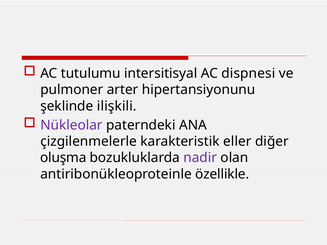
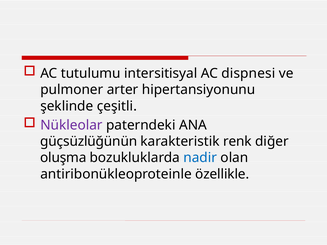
ilişkili: ilişkili -> çeşitli (117, 106)
çizgilenmelerle: çizgilenmelerle -> güçsüzlüğünün (89, 142)
eller: eller -> renk (237, 142)
nadir colour: purple -> blue (200, 158)
